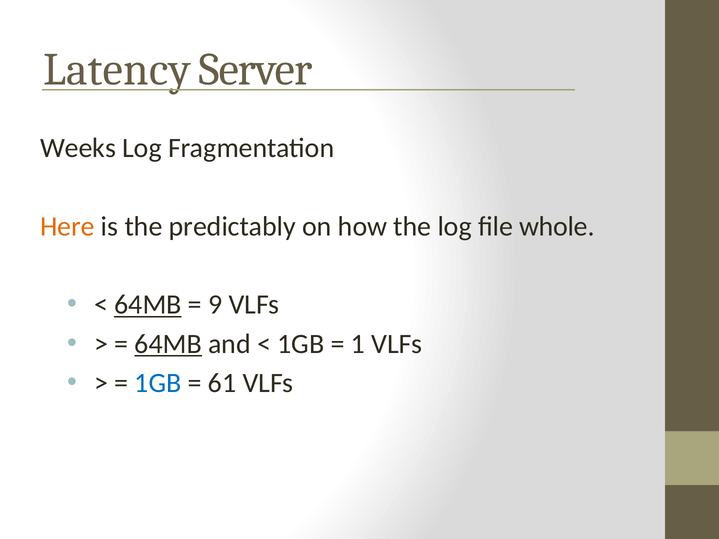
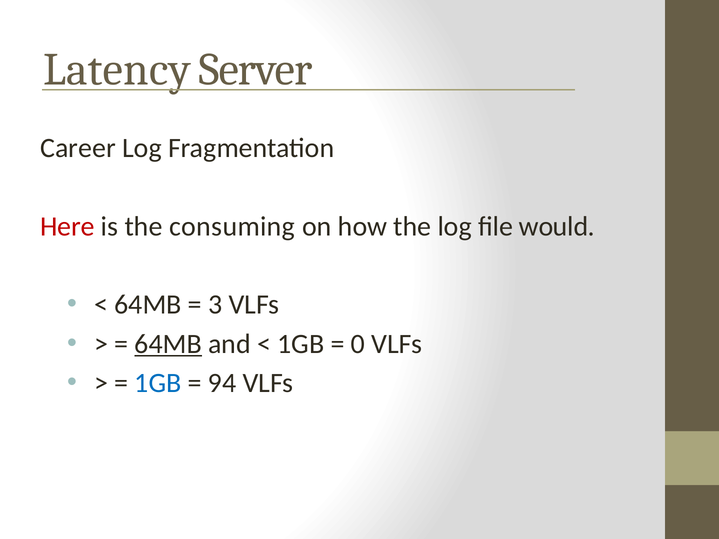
Weeks: Weeks -> Career (78, 148)
Here colour: orange -> red (67, 227)
predictably: predictably -> consuming (232, 227)
whole: whole -> would (557, 227)
64MB underline: present -> none (148, 305)
9: 9 -> 3 (215, 305)
1: 1 -> 0 (358, 344)
61: 61 -> 94 (222, 383)
